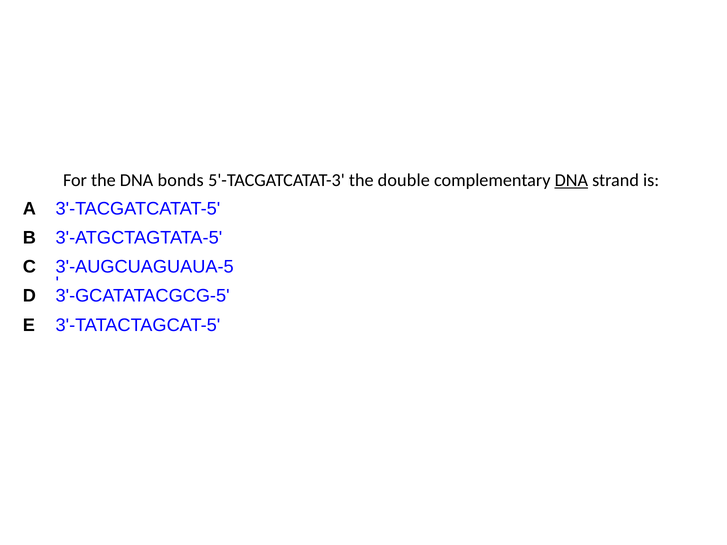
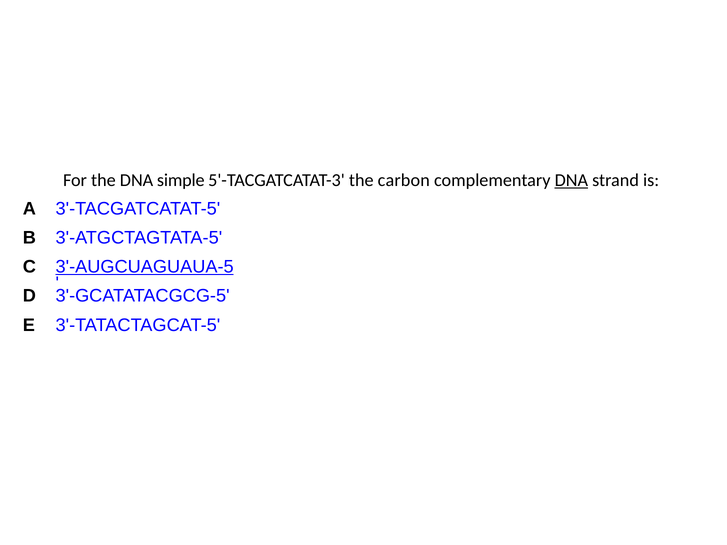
bonds: bonds -> simple (181, 180)
double: double -> carbon (404, 180)
3'-AUGCUAGUAUA-5 underline: none -> present (145, 267)
